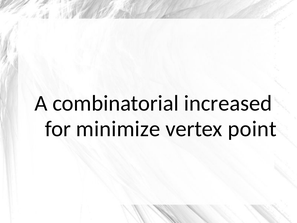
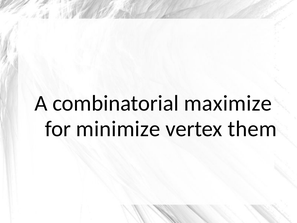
increased: increased -> maximize (228, 103)
point: point -> them (252, 129)
